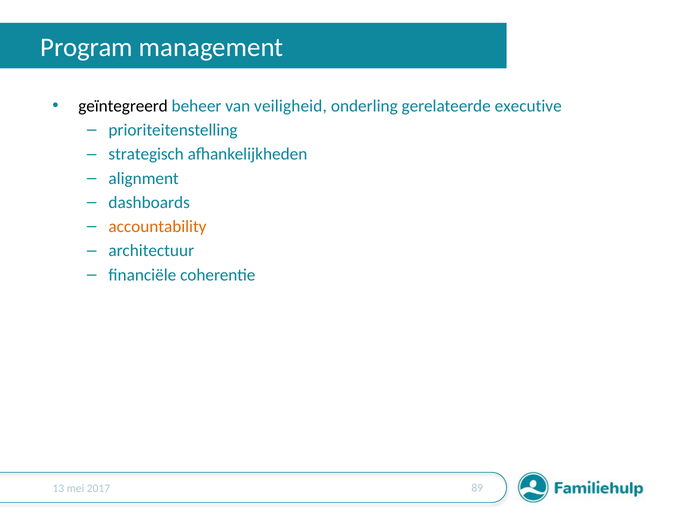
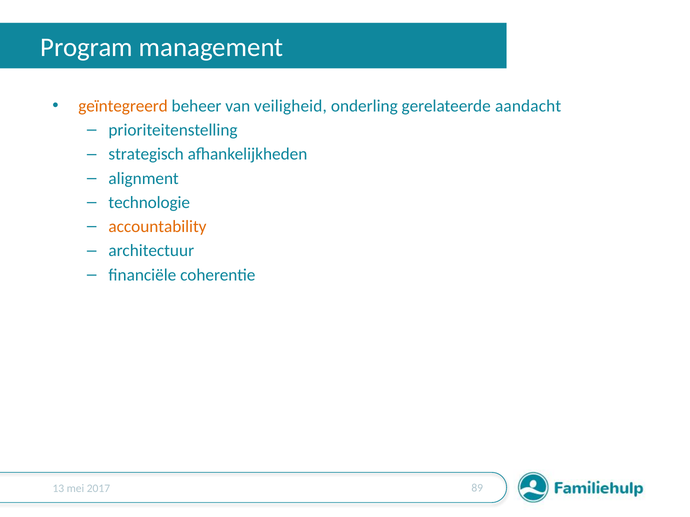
geïntegreerd colour: black -> orange (123, 106)
executive: executive -> aandacht (528, 106)
dashboards: dashboards -> technologie (149, 203)
